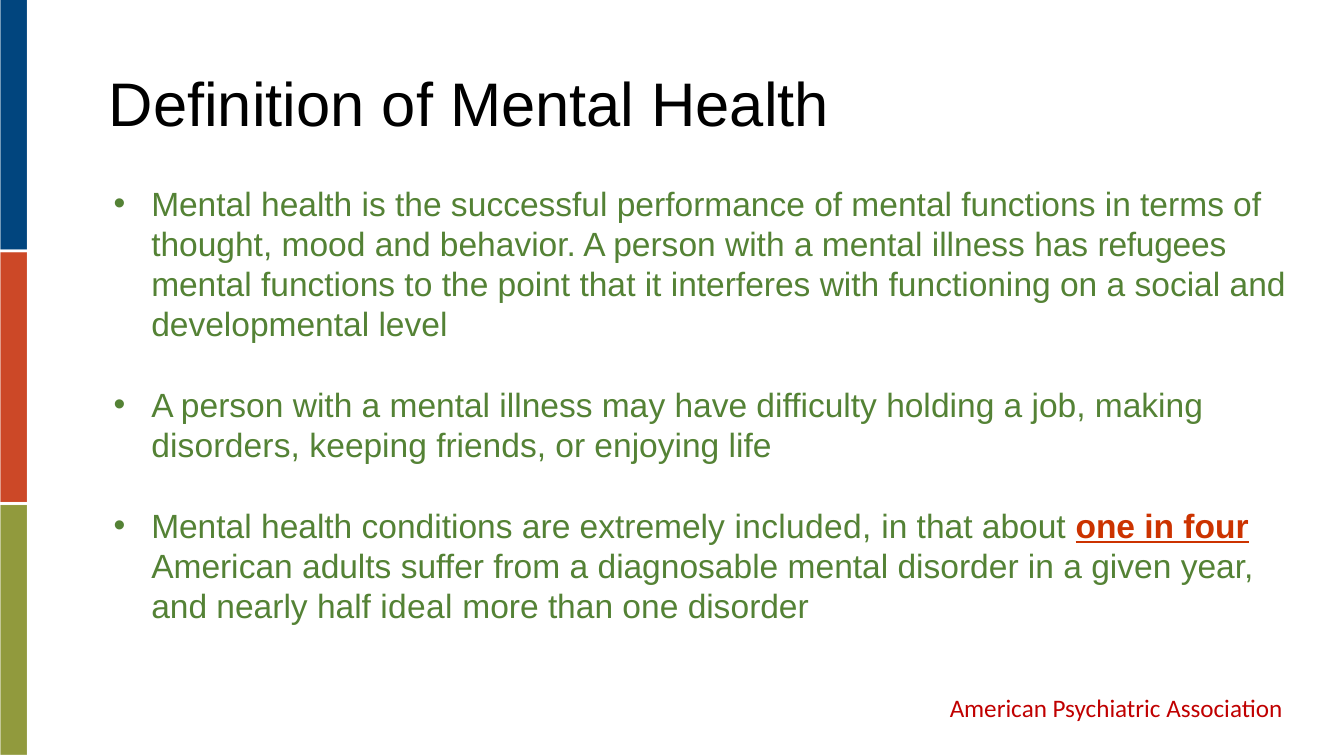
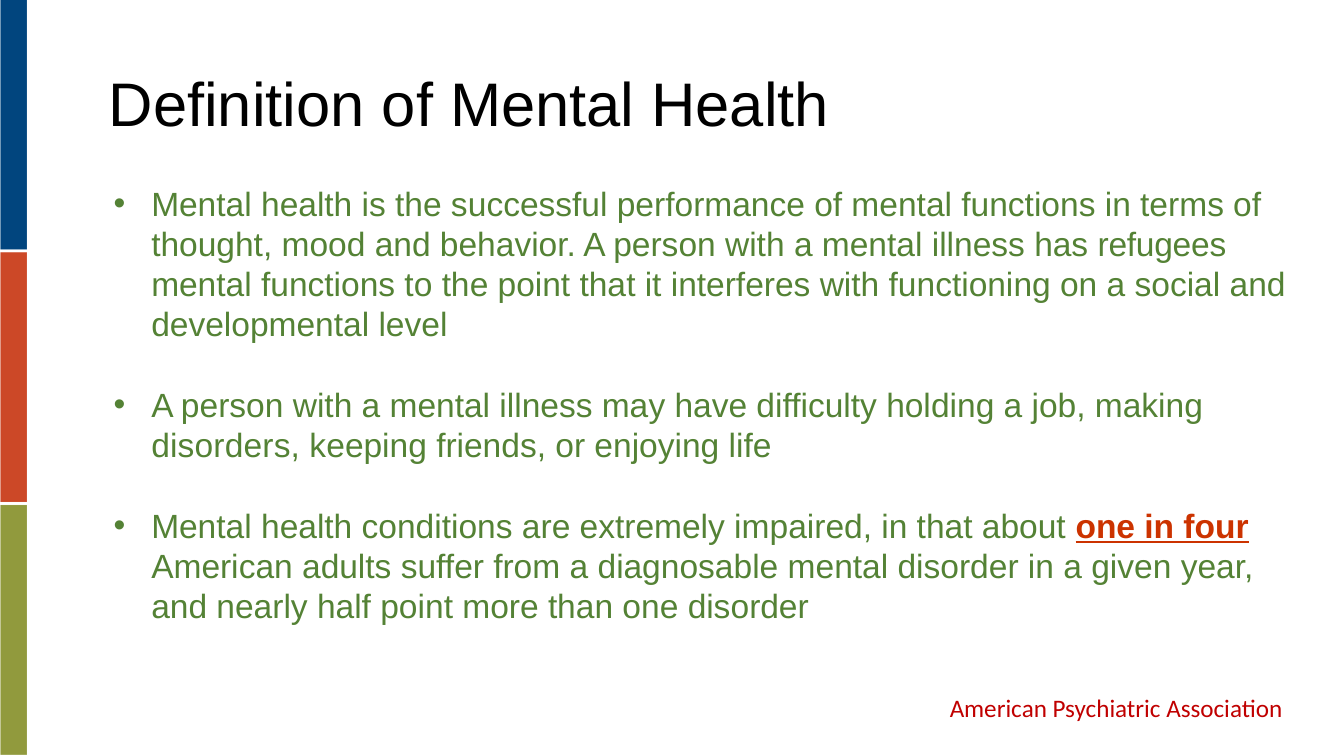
included: included -> impaired (803, 527)
half ideal: ideal -> point (417, 607)
